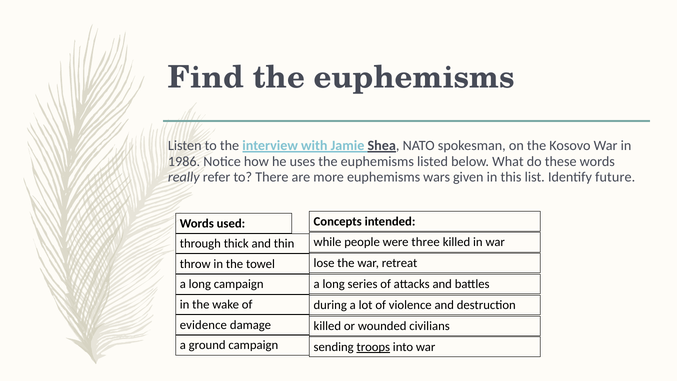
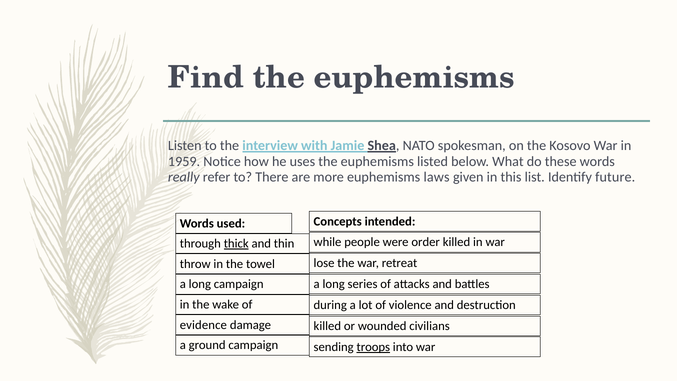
1986: 1986 -> 1959 (184, 161)
wars: wars -> laws (437, 177)
three: three -> order (426, 242)
thick underline: none -> present (236, 244)
